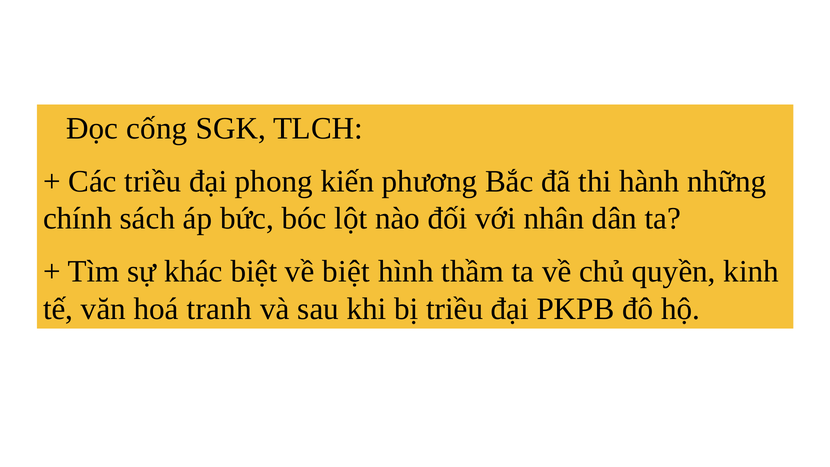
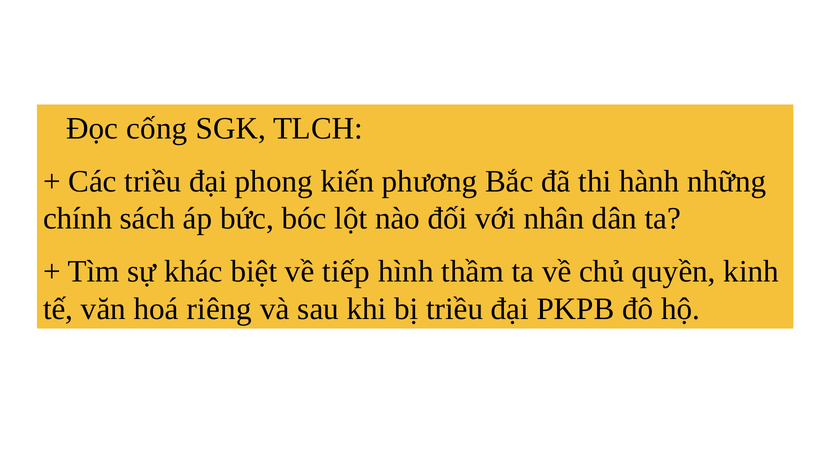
về biệt: biệt -> tiếp (346, 272)
tranh: tranh -> riêng (219, 309)
